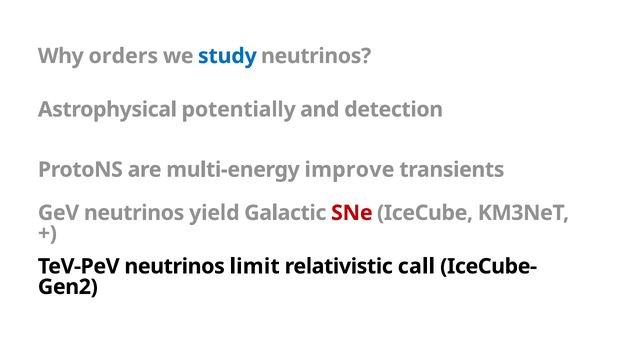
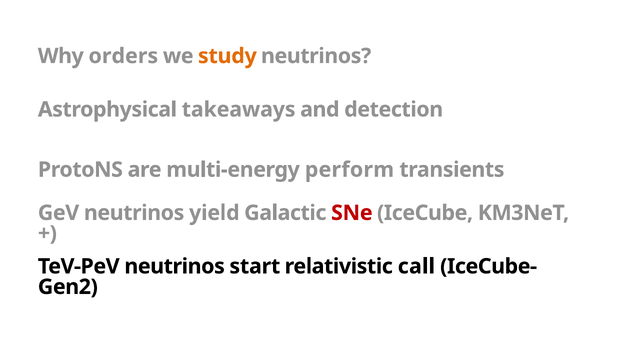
study colour: blue -> orange (227, 56)
potentially: potentially -> takeaways (239, 110)
improve: improve -> perform (349, 170)
limit: limit -> start (255, 267)
